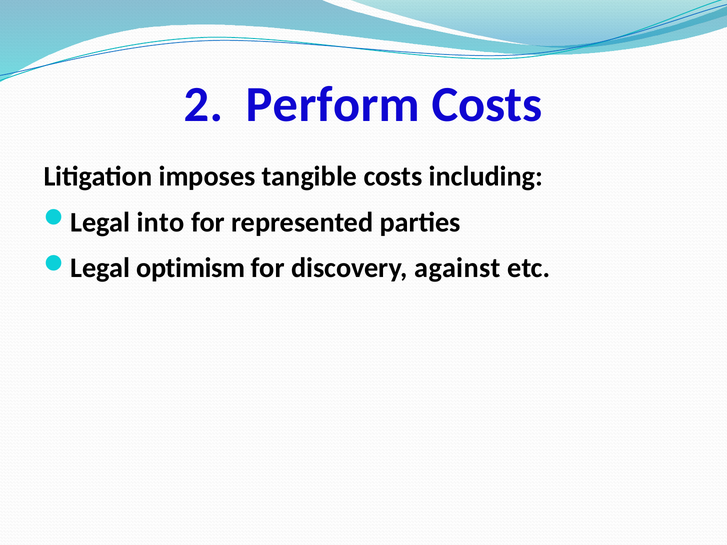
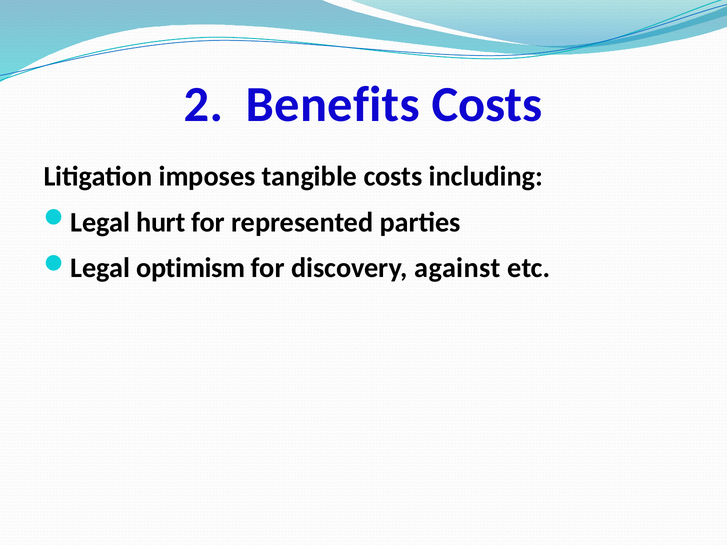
Perform: Perform -> Benefits (333, 105)
into: into -> hurt (161, 222)
